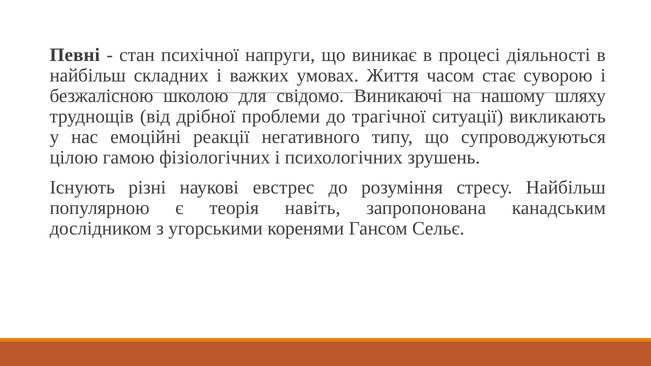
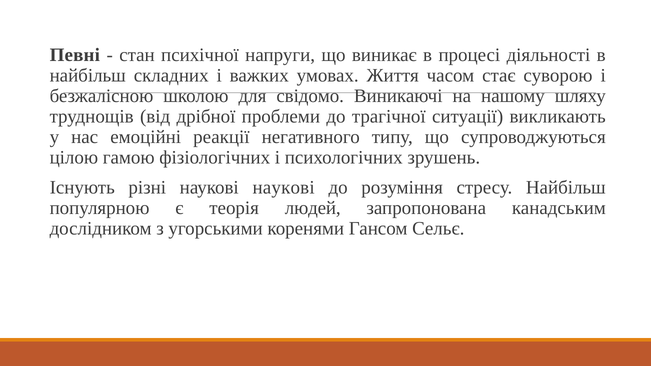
наукові евстрес: евстрес -> наукові (284, 187)
навіть: навіть -> людей (313, 208)
